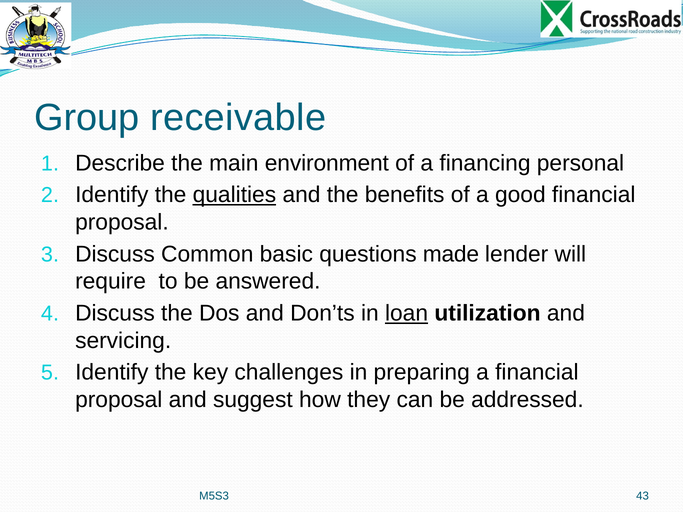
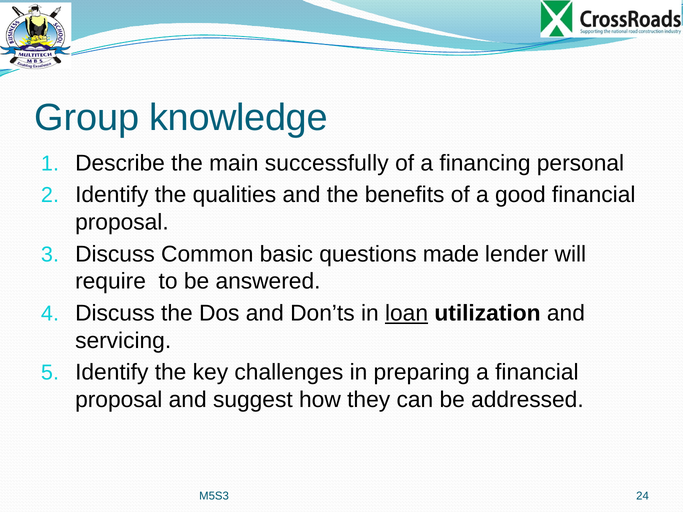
receivable: receivable -> knowledge (239, 118)
environment: environment -> successfully (327, 163)
qualities underline: present -> none (234, 195)
43: 43 -> 24 (643, 496)
